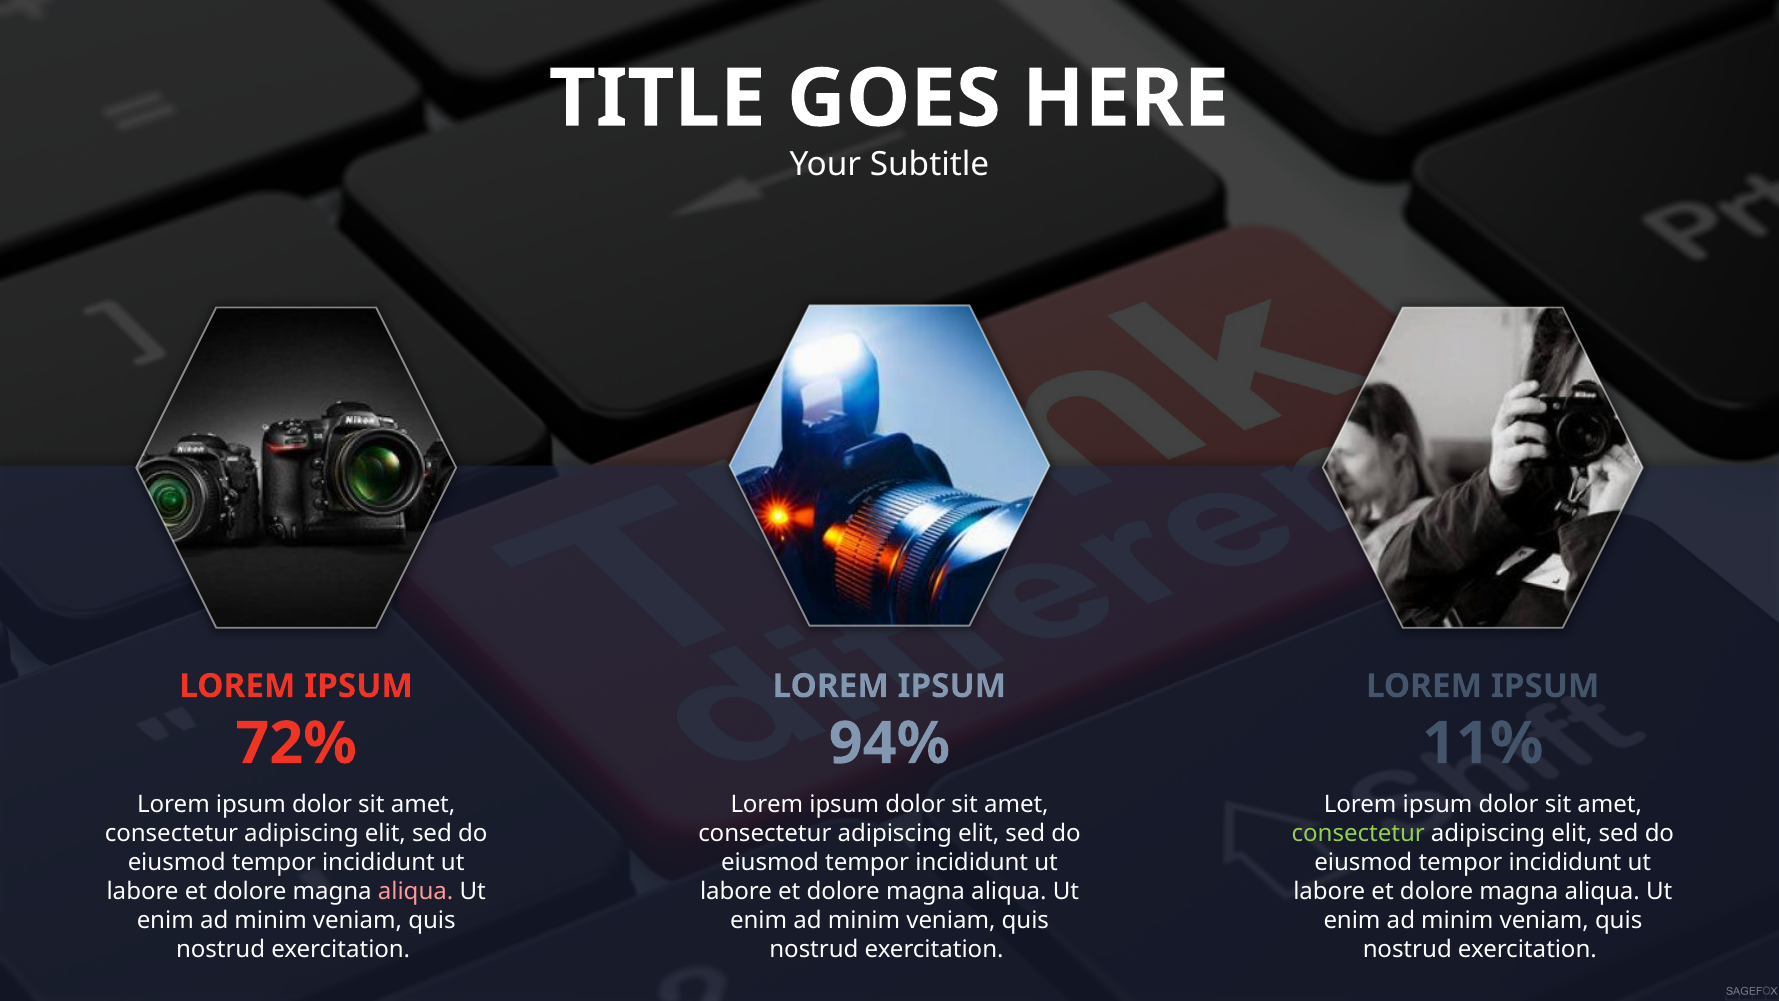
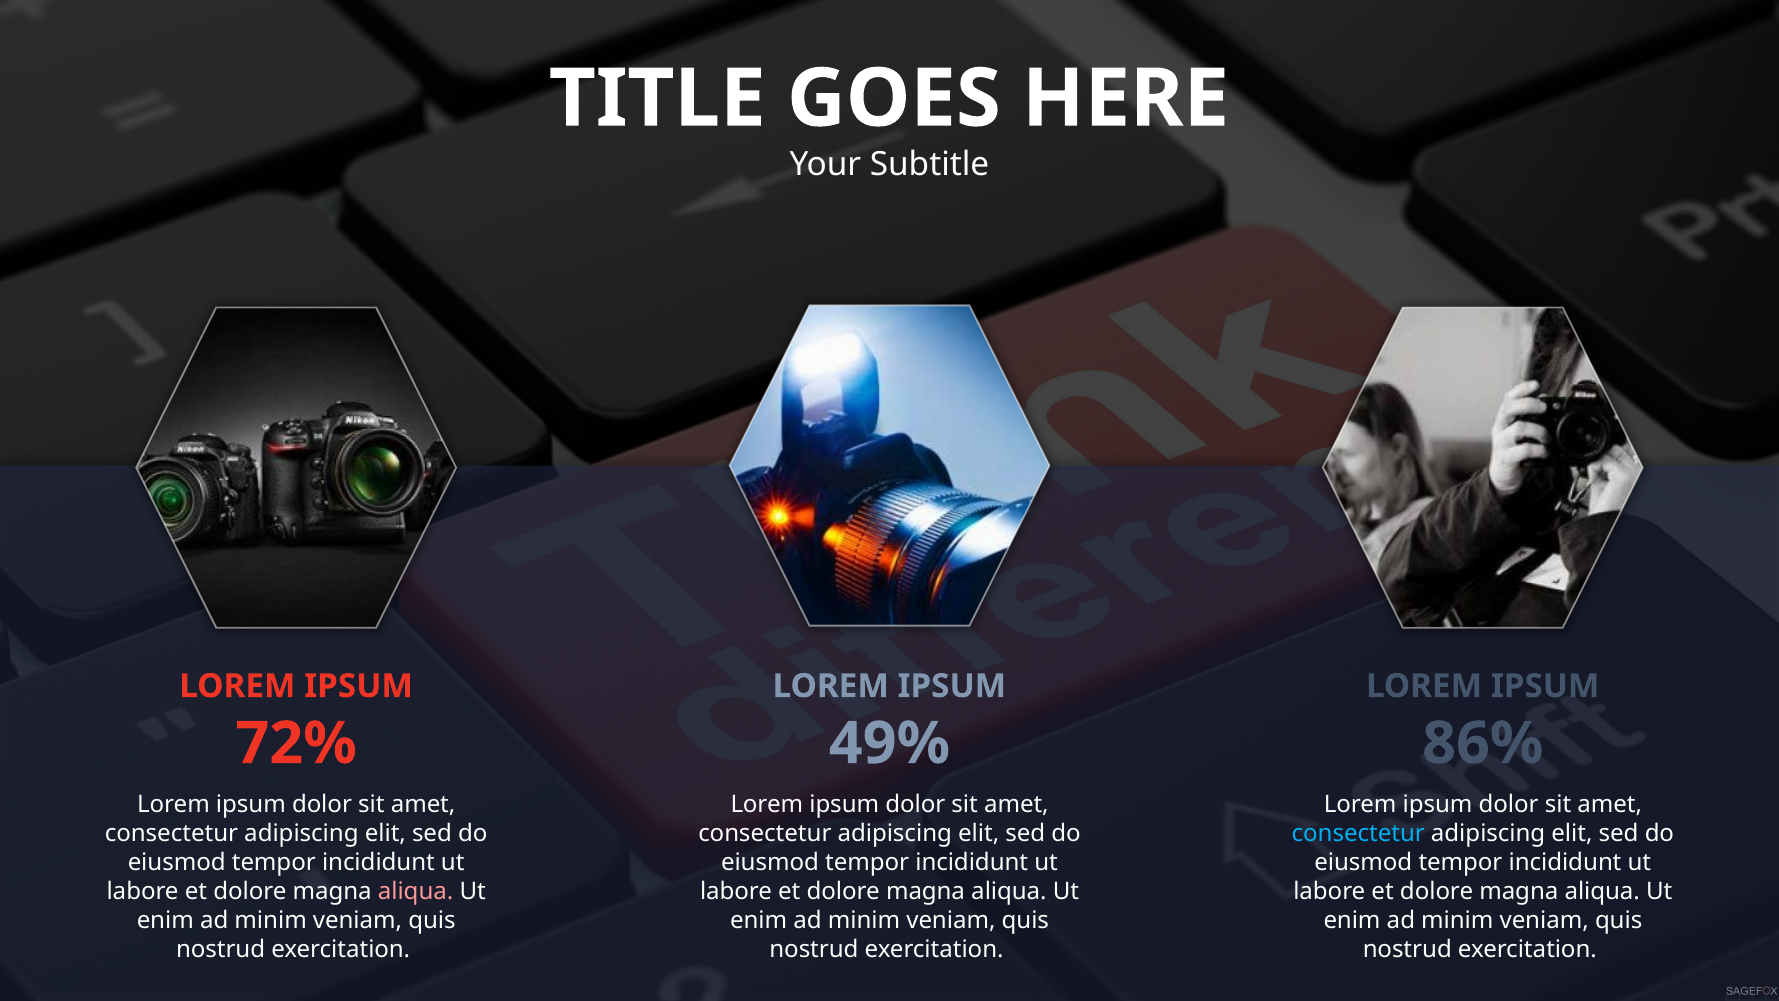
94%: 94% -> 49% (889, 743)
11%: 11% -> 86% (1483, 743)
consectetur colour: light green -> light blue (1358, 833)
